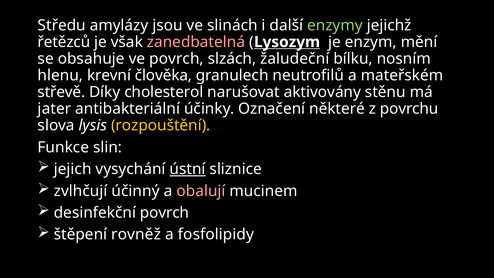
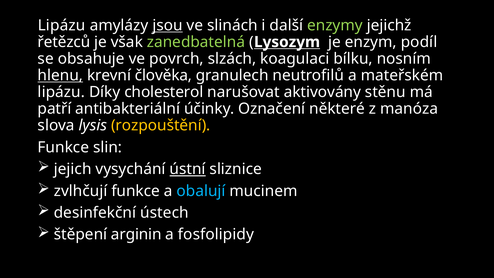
Středu: Středu -> Lipázu (62, 25)
jsou underline: none -> present (168, 25)
zanedbatelná colour: pink -> light green (196, 42)
mění: mění -> podíl (419, 42)
žaludeční: žaludeční -> koagulaci (295, 59)
hlenu underline: none -> present (60, 75)
střevě: střevě -> lipázu (61, 92)
jater: jater -> patří (54, 109)
povrchu: povrchu -> manóza (409, 109)
zvlhčují účinný: účinný -> funkce (136, 191)
obalují colour: pink -> light blue (201, 191)
desinfekční povrch: povrch -> ústech (164, 213)
rovněž: rovněž -> arginin (136, 234)
